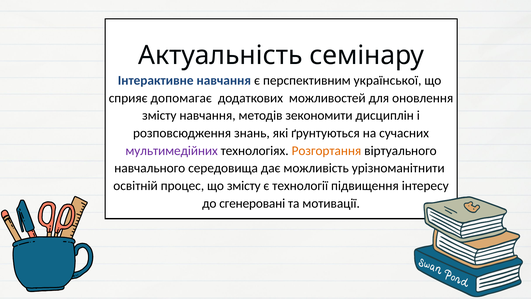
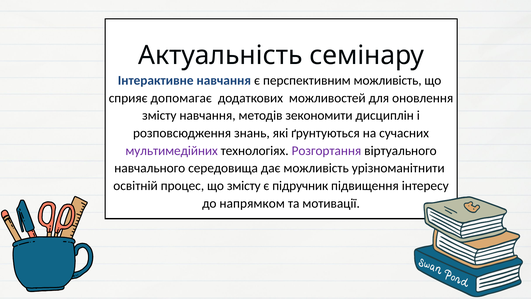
перспективним української: української -> можливість (388, 80)
Розгортання colour: orange -> purple (326, 151)
технології: технології -> підручник (300, 186)
сгенеровані: сгенеровані -> напрямком (252, 203)
